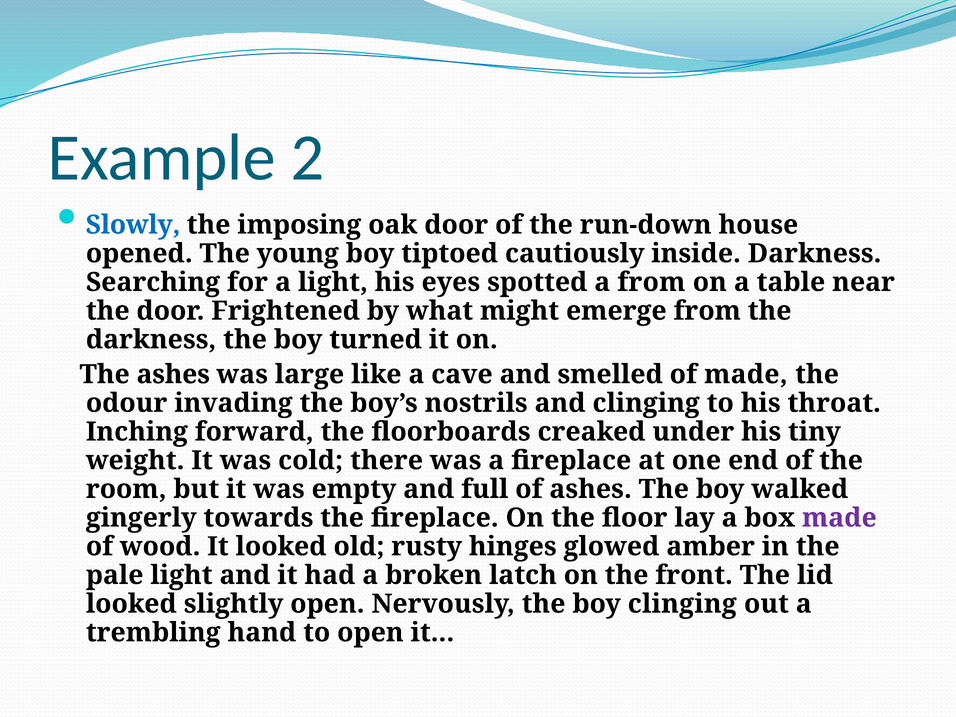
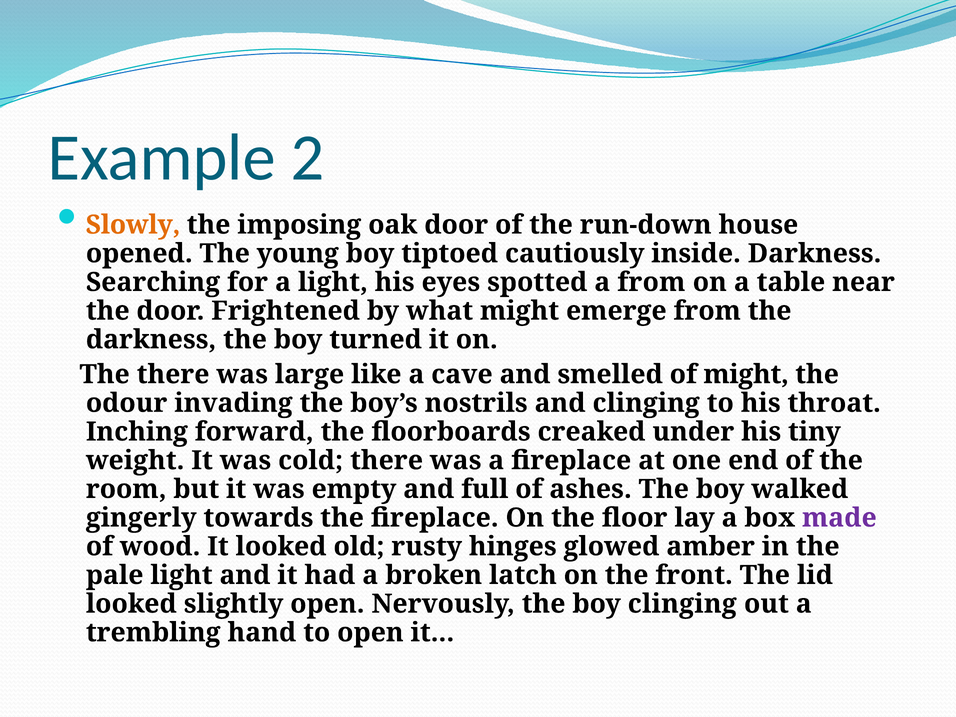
Slowly colour: blue -> orange (133, 225)
The ashes: ashes -> there (173, 374)
of made: made -> might (746, 374)
